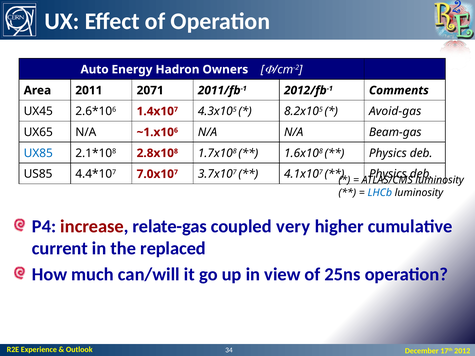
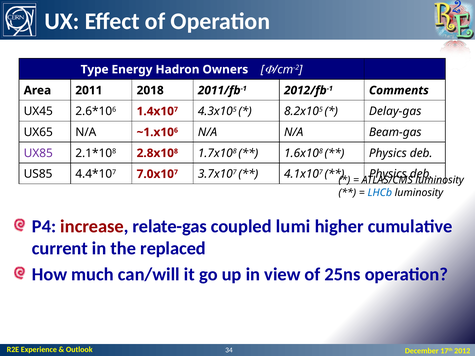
Auto: Auto -> Type (95, 70)
2071: 2071 -> 2018 (150, 90)
Avoid-gas: Avoid-gas -> Delay-gas (395, 111)
UX85 colour: blue -> purple (38, 153)
very: very -> lumi (293, 227)
